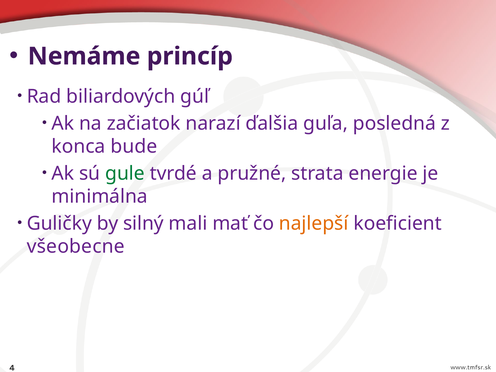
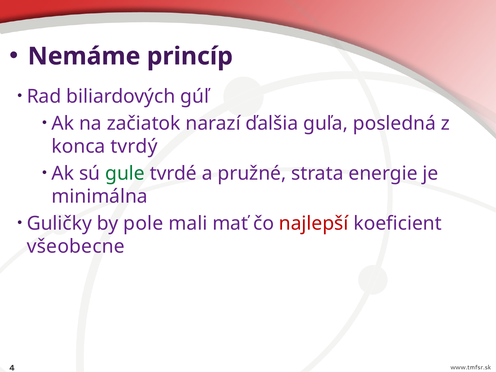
bude: bude -> tvrdý (134, 146)
silný: silný -> pole (143, 223)
najlepší colour: orange -> red (314, 223)
